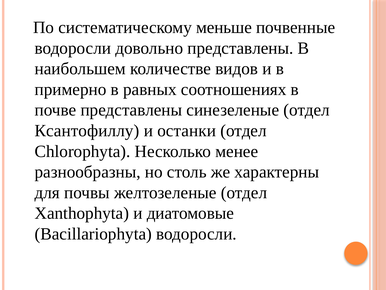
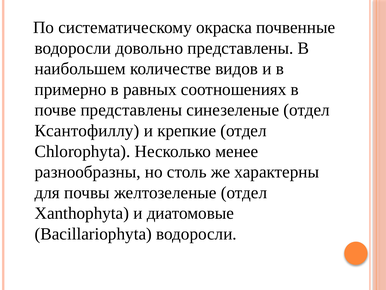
меньше: меньше -> окраска (224, 27)
останки: останки -> крепкие (187, 130)
